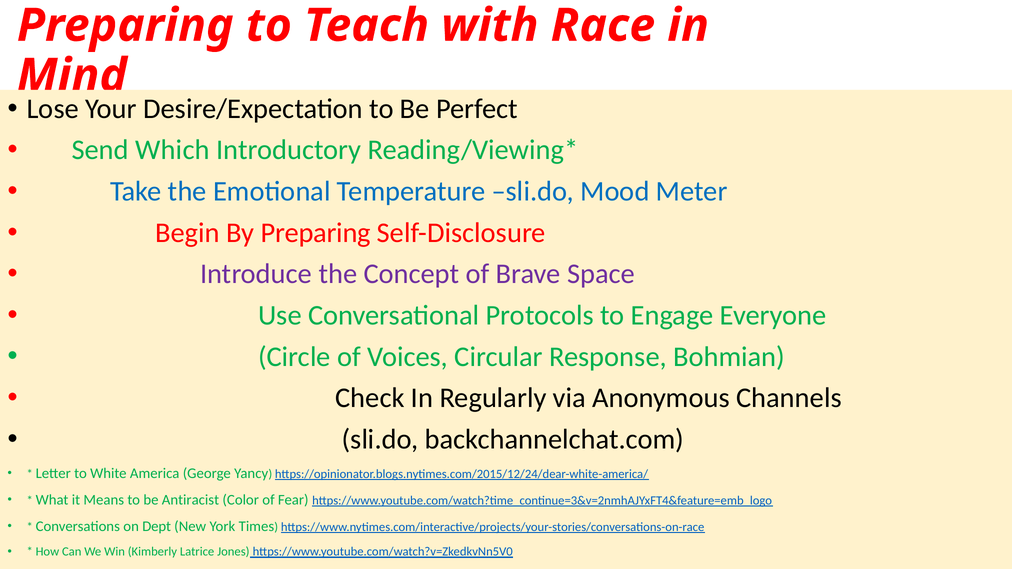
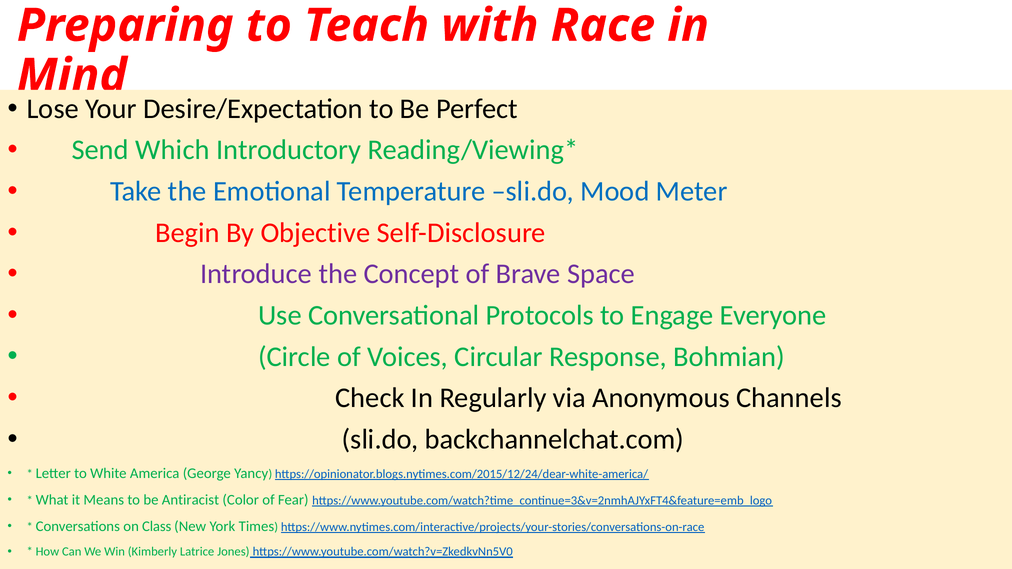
By Preparing: Preparing -> Objective (315, 233)
Dept: Dept -> Class (157, 526)
